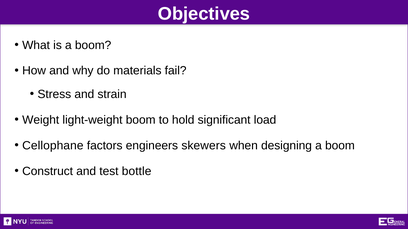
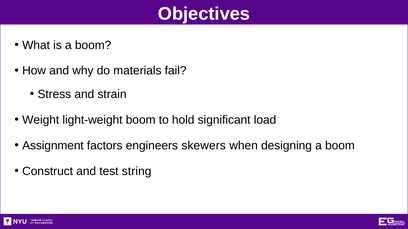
Cellophane: Cellophane -> Assignment (53, 146)
bottle: bottle -> string (137, 172)
